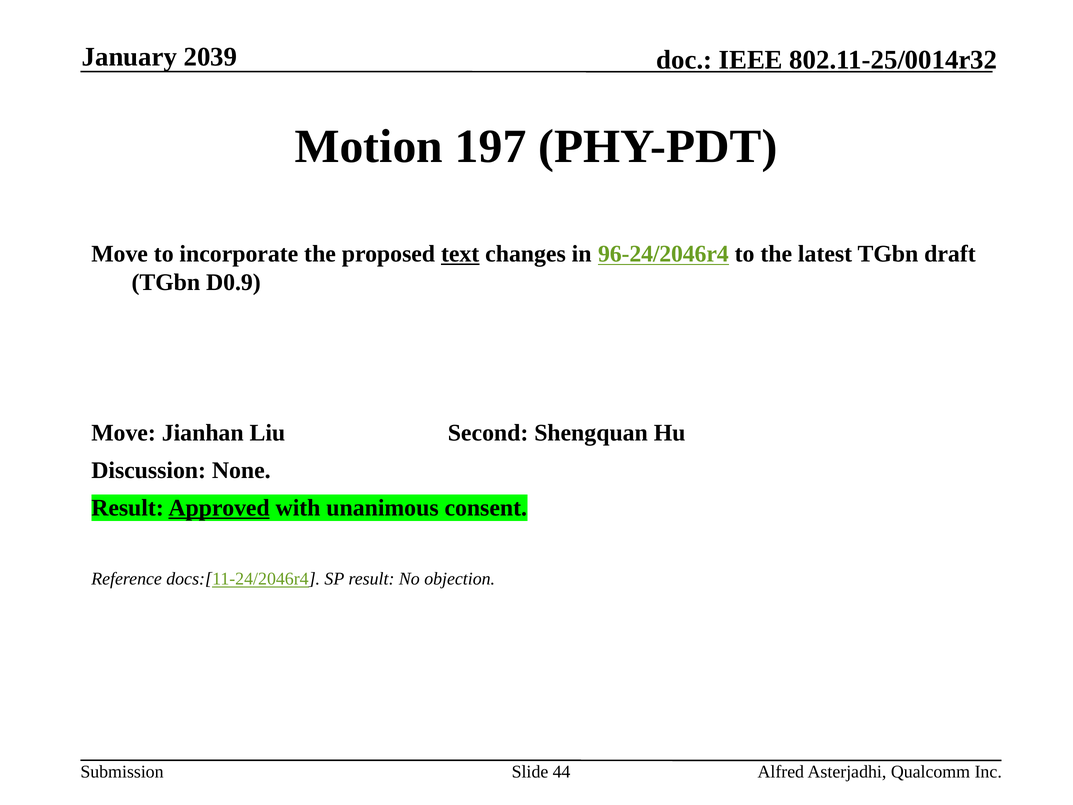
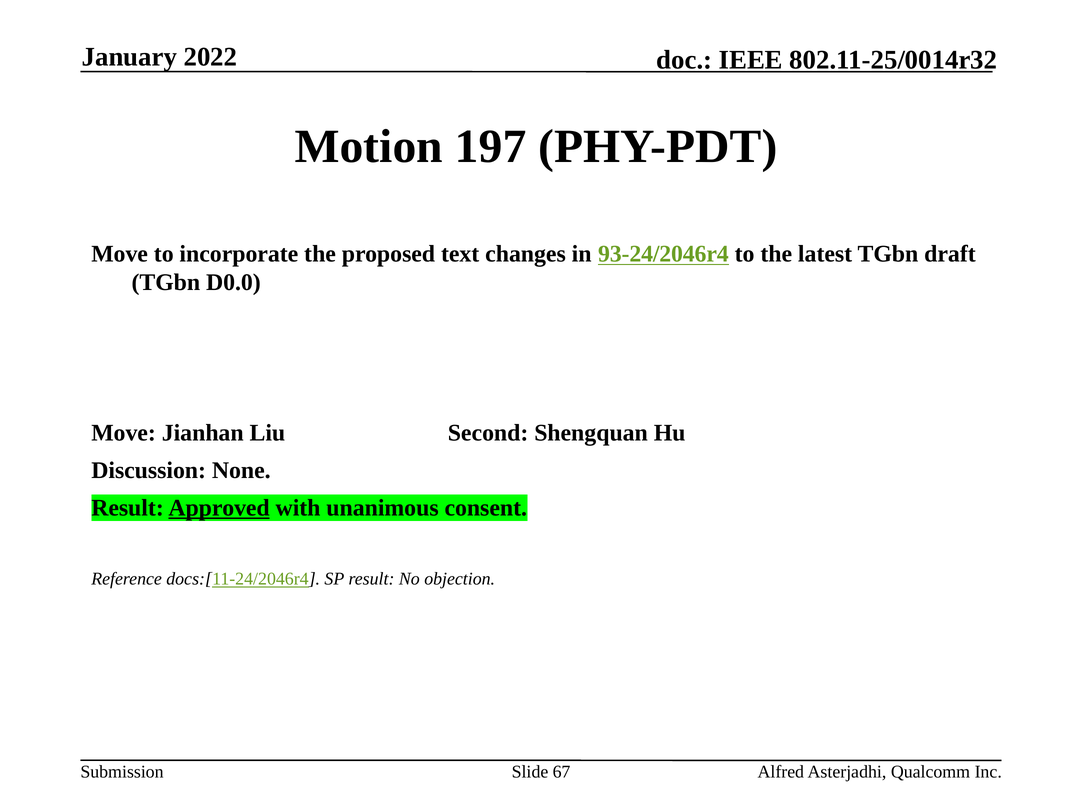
2039: 2039 -> 2022 (210, 57)
text underline: present -> none (460, 254)
96-24/2046r4: 96-24/2046r4 -> 93-24/2046r4 (663, 254)
D0.9: D0.9 -> D0.0 (233, 282)
44: 44 -> 67 (562, 772)
